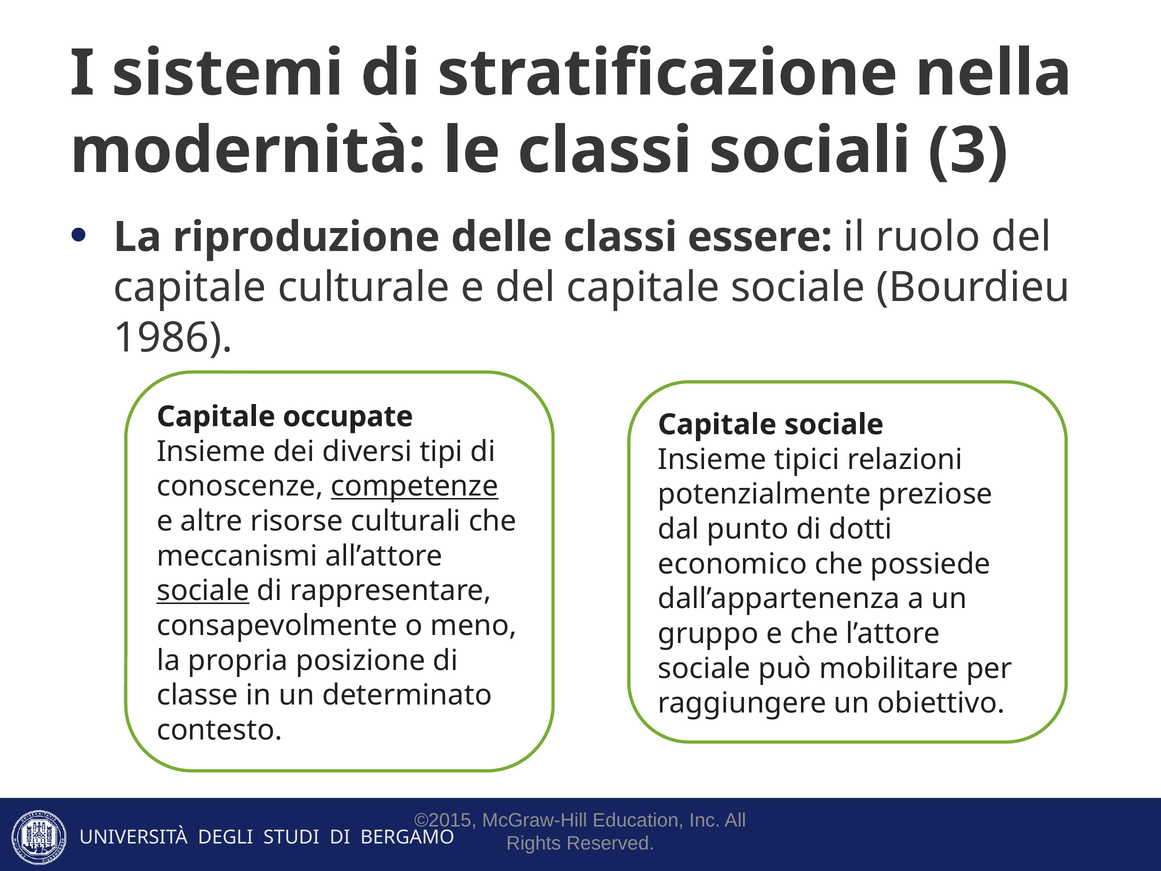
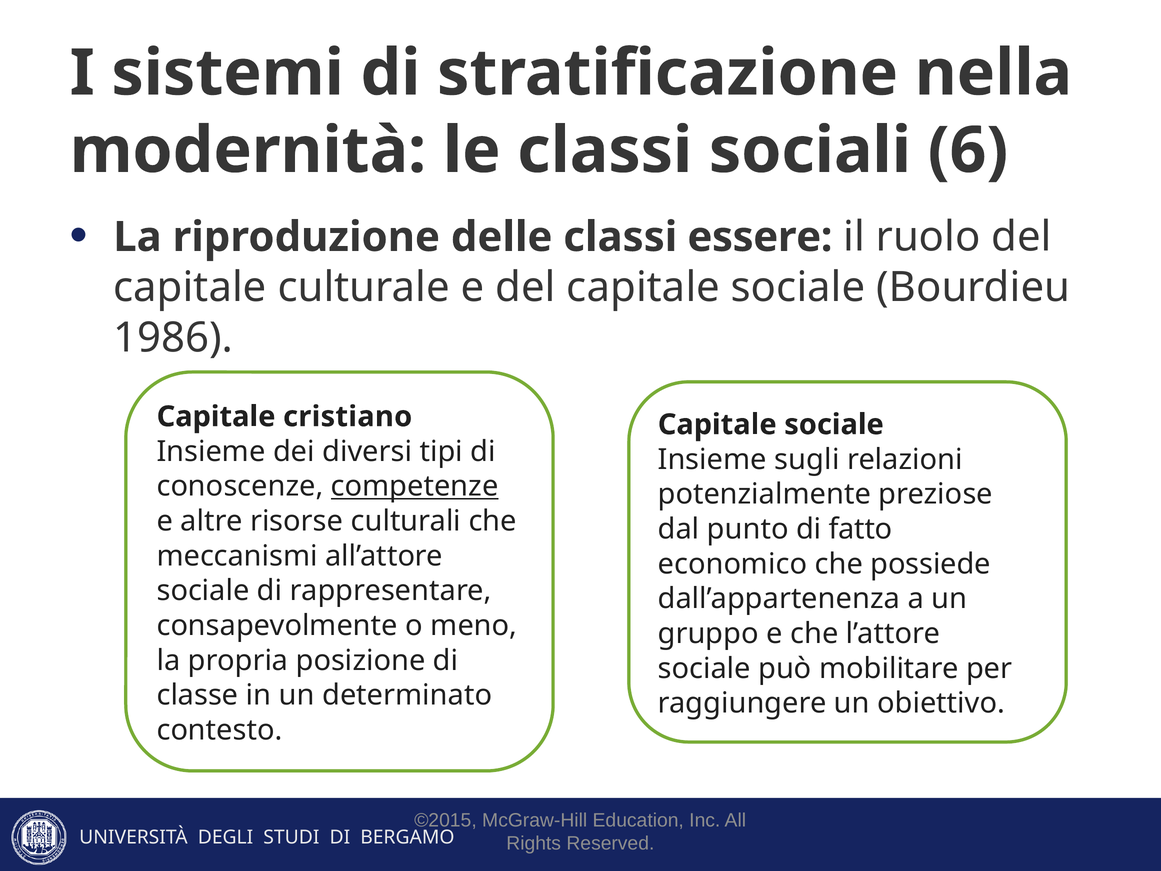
3: 3 -> 6 (968, 151)
occupate: occupate -> cristiano (348, 417)
tipici: tipici -> sugli (807, 459)
dotti: dotti -> fatto (861, 529)
sociale underline: present -> none (203, 591)
